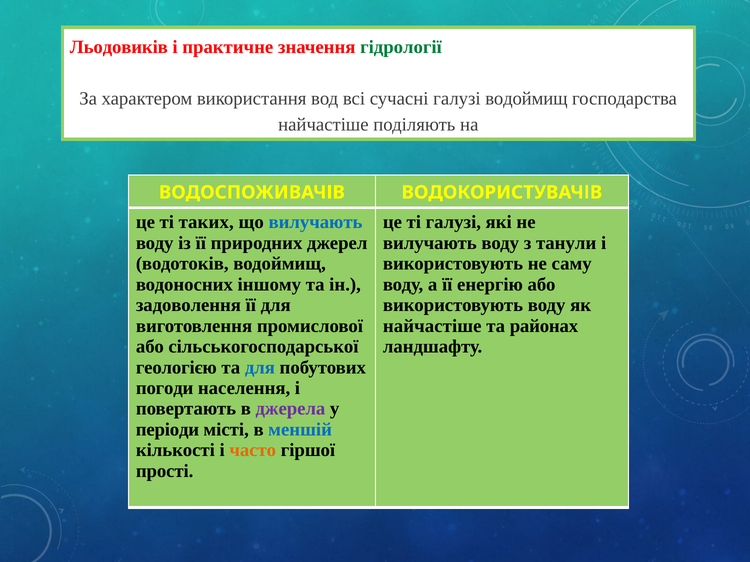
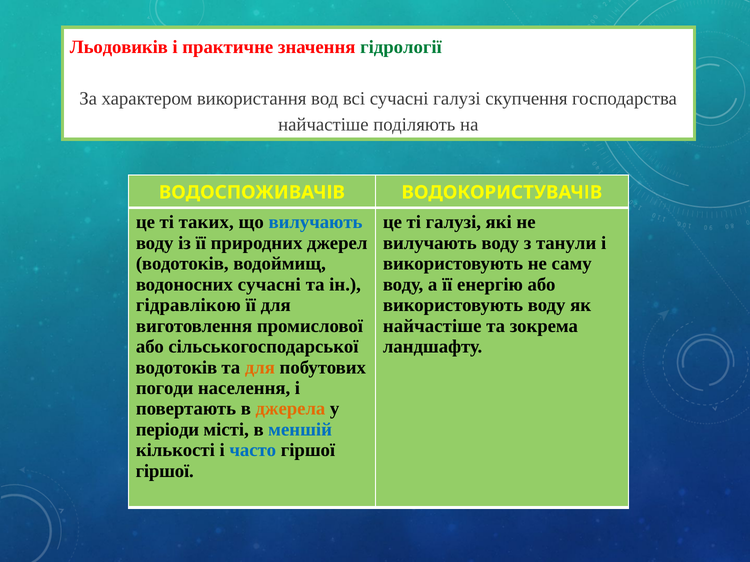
галузі водоймищ: водоймищ -> скупчення (526, 99)
водоносних іншому: іншому -> сучасні (269, 285)
задоволення: задоволення -> гідравлікою (188, 305)
районах: районах -> зокрема (544, 326)
геологією: геологією -> водотоків (176, 368)
для colour: blue -> orange (260, 368)
джерела colour: purple -> orange (290, 409)
часто colour: orange -> blue (253, 451)
прості: прості -> гіршої (165, 471)
